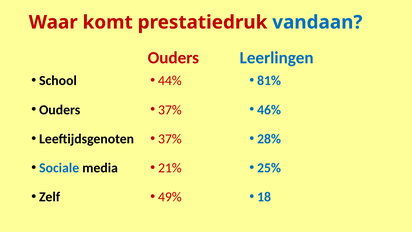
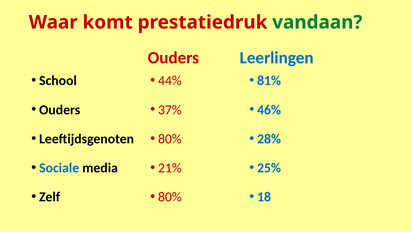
vandaan colour: blue -> green (317, 22)
37%: 37% -> 80% (170, 139)
49%: 49% -> 80% (170, 197)
